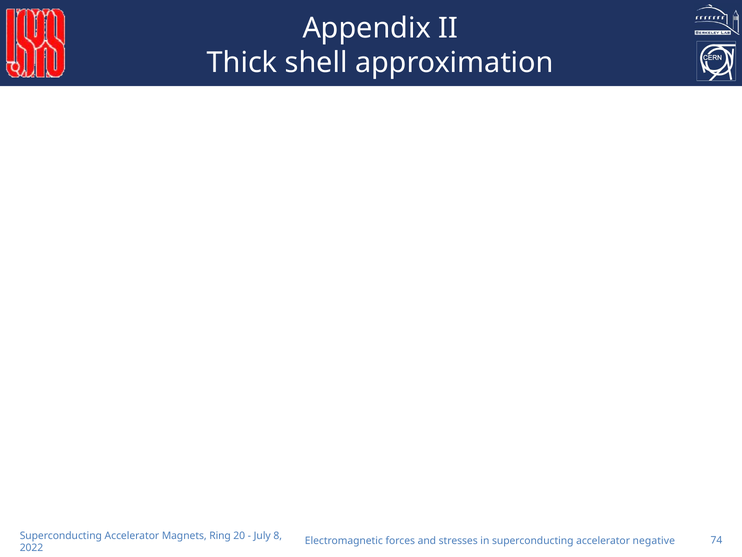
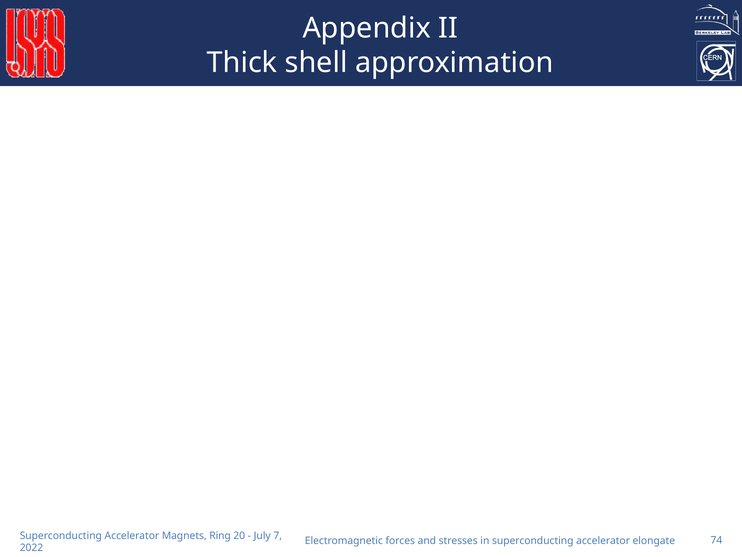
8: 8 -> 7 (278, 535)
negative: negative -> elongate (654, 541)
